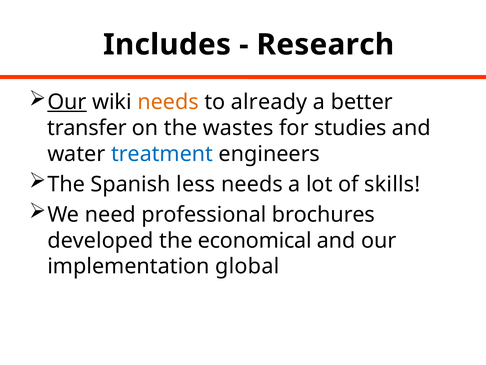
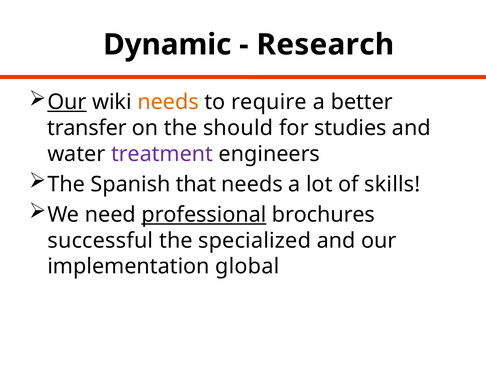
Includes: Includes -> Dynamic (167, 45)
already: already -> require (269, 102)
wastes: wastes -> should (238, 128)
treatment colour: blue -> purple (162, 154)
less: less -> that (196, 184)
professional underline: none -> present (204, 214)
developed: developed -> successful (100, 240)
economical: economical -> specialized (255, 240)
